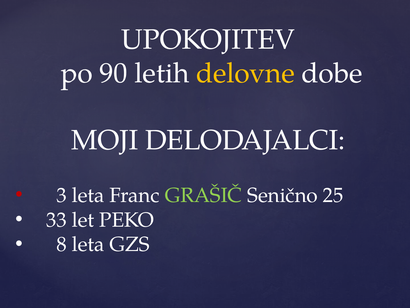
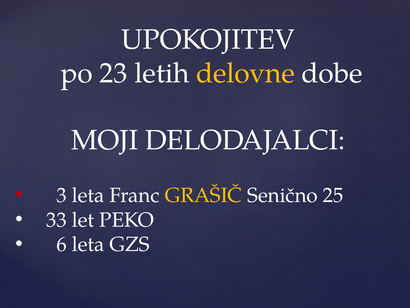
90: 90 -> 23 (114, 73)
GRAŠIČ colour: light green -> yellow (203, 195)
8: 8 -> 6 (62, 244)
